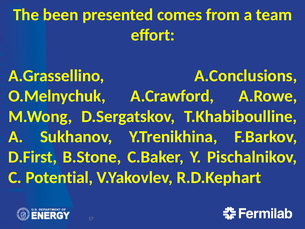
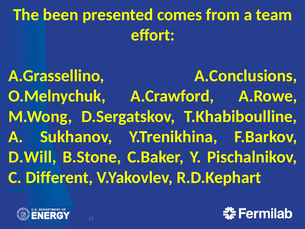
D.First: D.First -> D.Will (32, 157)
Potential: Potential -> Different (59, 177)
